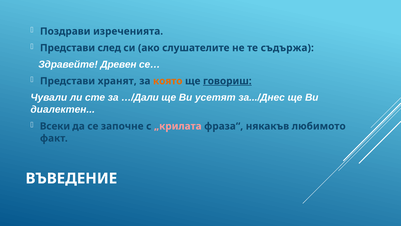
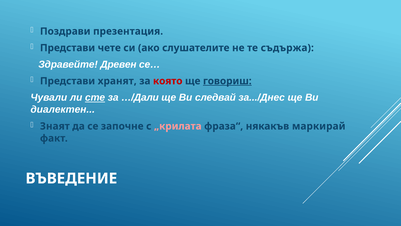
изреченията: изреченията -> презентация (128, 31)
след: след -> чете (109, 48)
която colour: orange -> red (168, 81)
сте underline: none -> present (95, 97)
усетят: усетят -> следвай (215, 97)
Всеки: Всеки -> Знаят (55, 126)
любимото: любимото -> маркирай (319, 126)
